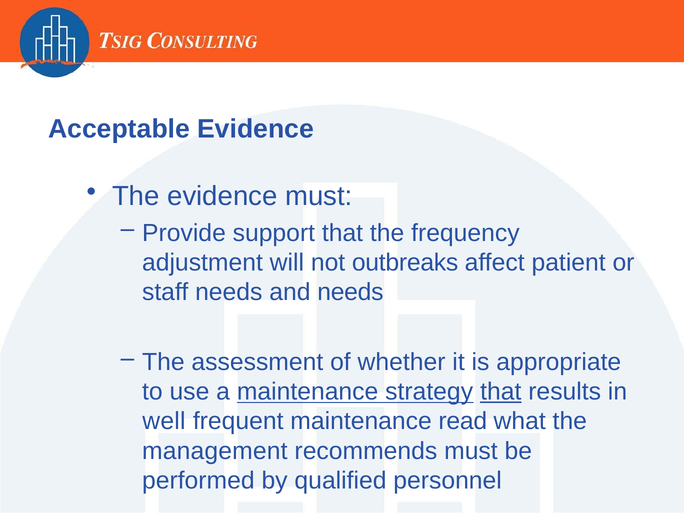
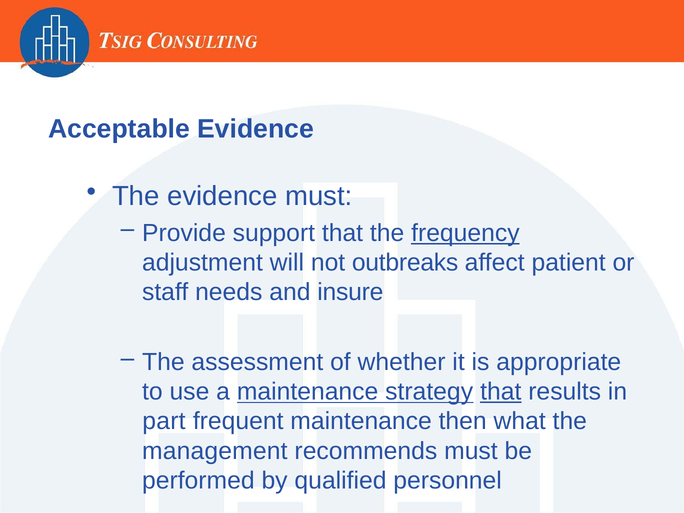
frequency underline: none -> present (465, 233)
and needs: needs -> insure (350, 292)
well: well -> part (164, 421)
read: read -> then (463, 421)
